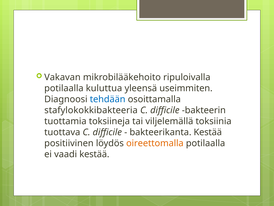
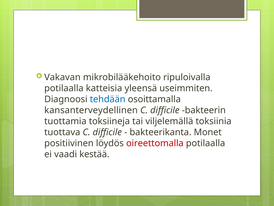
kuluttua: kuluttua -> katteisia (104, 88)
stafylokokkibakteeria: stafylokokkibakteeria -> kansanterveydellinen (91, 110)
bakteerikanta Kestää: Kestää -> Monet (208, 132)
oireettomalla colour: orange -> red (155, 143)
